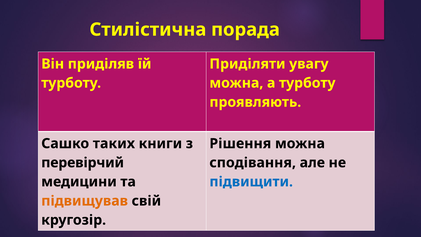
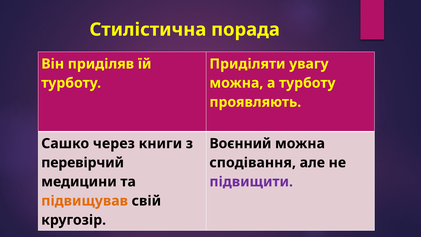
таких: таких -> через (114, 143)
Рішення: Рішення -> Воєнний (240, 143)
підвищити colour: blue -> purple (251, 182)
